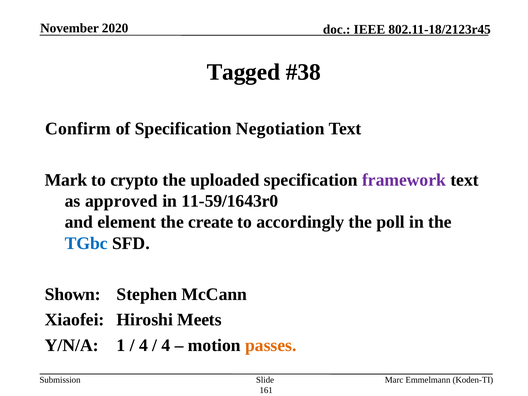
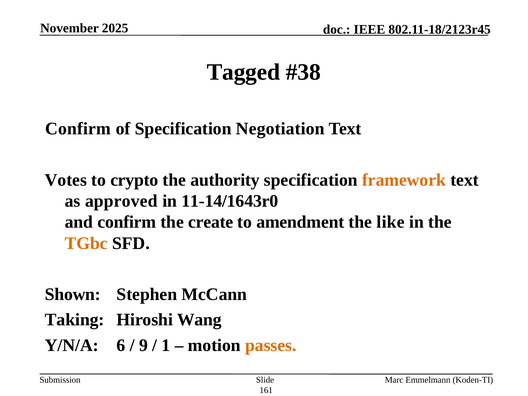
2020: 2020 -> 2025 (115, 28)
Mark: Mark -> Votes (66, 180)
uploaded: uploaded -> authority (225, 180)
framework colour: purple -> orange (404, 180)
11-59/1643r0: 11-59/1643r0 -> 11-14/1643r0 (230, 201)
and element: element -> confirm (127, 222)
accordingly: accordingly -> amendment (300, 222)
poll: poll -> like (391, 222)
TGbc colour: blue -> orange (86, 243)
Xiaofei: Xiaofei -> Taking (75, 320)
Meets: Meets -> Wang (199, 320)
1: 1 -> 6 (121, 345)
4: 4 -> 9 (143, 345)
4: 4 -> 1 (166, 345)
